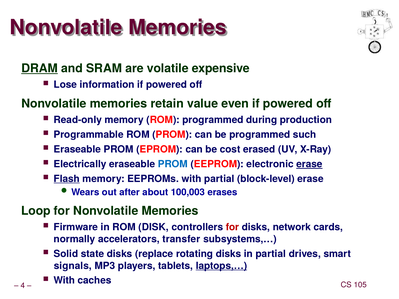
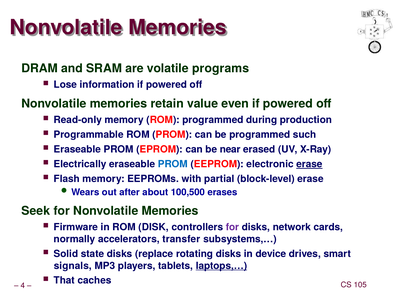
DRAM underline: present -> none (40, 68)
expensive: expensive -> programs (221, 68)
cost: cost -> near (230, 149)
Flash underline: present -> none (67, 179)
100,003: 100,003 -> 100,500 (188, 192)
Loop: Loop -> Seek (36, 211)
for colour: red -> purple (232, 227)
in partial: partial -> device (271, 254)
With: With -> That (64, 281)
